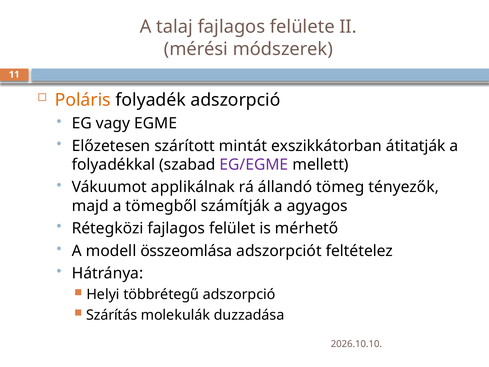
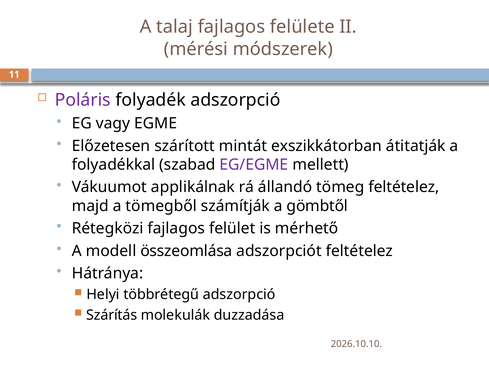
Poláris colour: orange -> purple (83, 100)
tömeg tényezők: tényezők -> feltételez (404, 187)
agyagos: agyagos -> gömbtől (317, 206)
